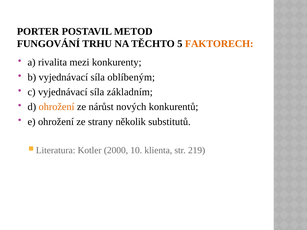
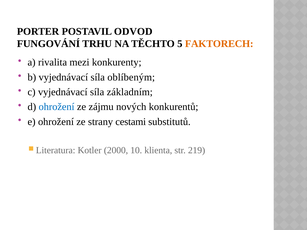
METOD: METOD -> ODVOD (133, 31)
ohrožení colour: orange -> blue (57, 107)
nárůst: nárůst -> zájmu (101, 107)
několik: několik -> cestami (131, 122)
